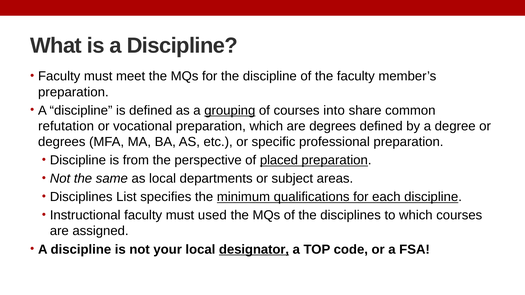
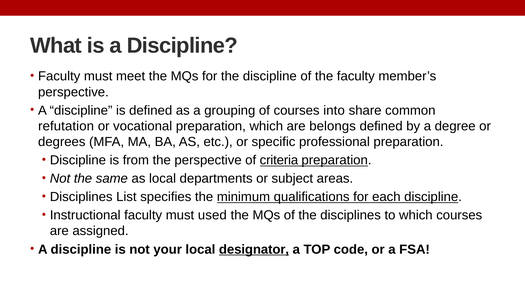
preparation: preparation -> perspective (73, 92)
grouping underline: present -> none (230, 111)
are degrees: degrees -> belongs (333, 126)
placed: placed -> criteria (279, 160)
